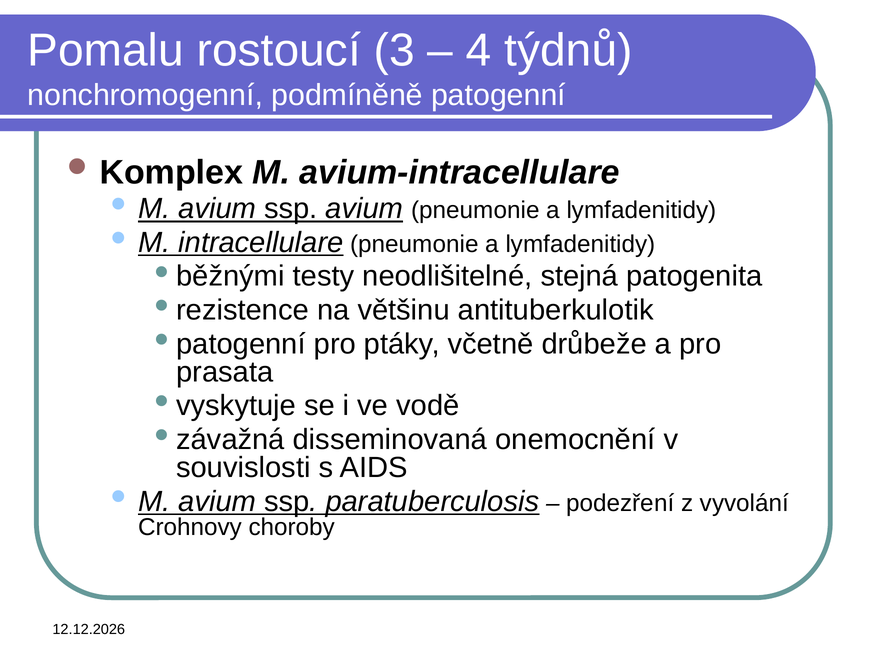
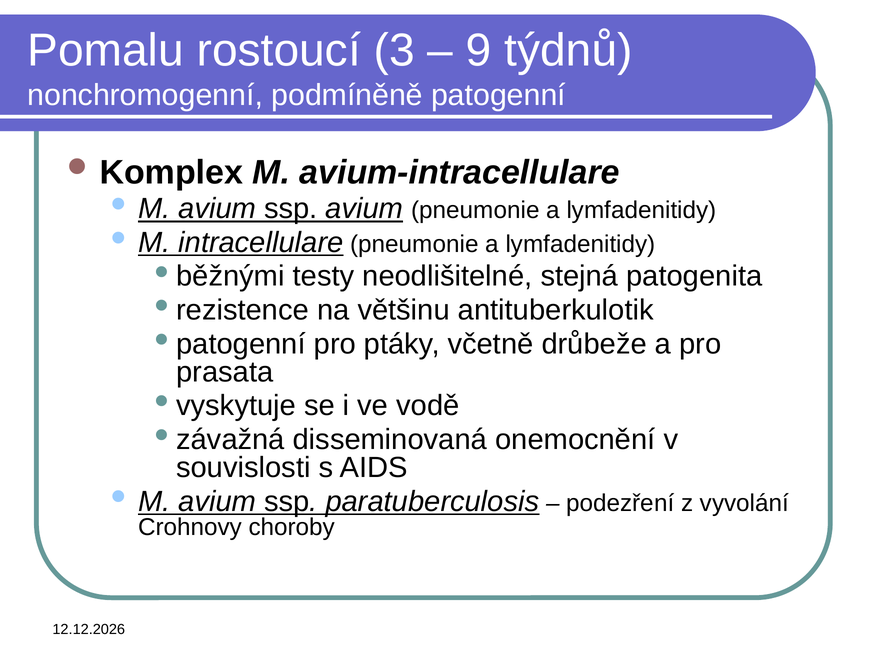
4: 4 -> 9 (479, 51)
